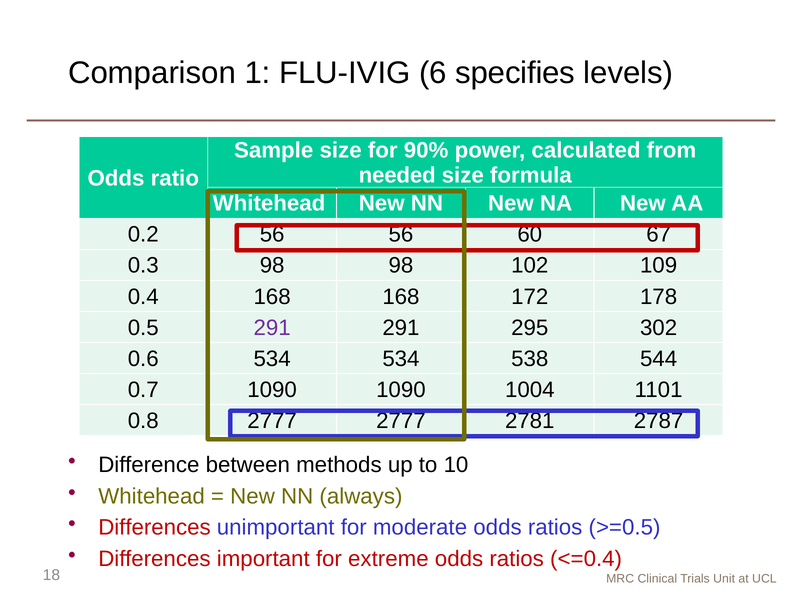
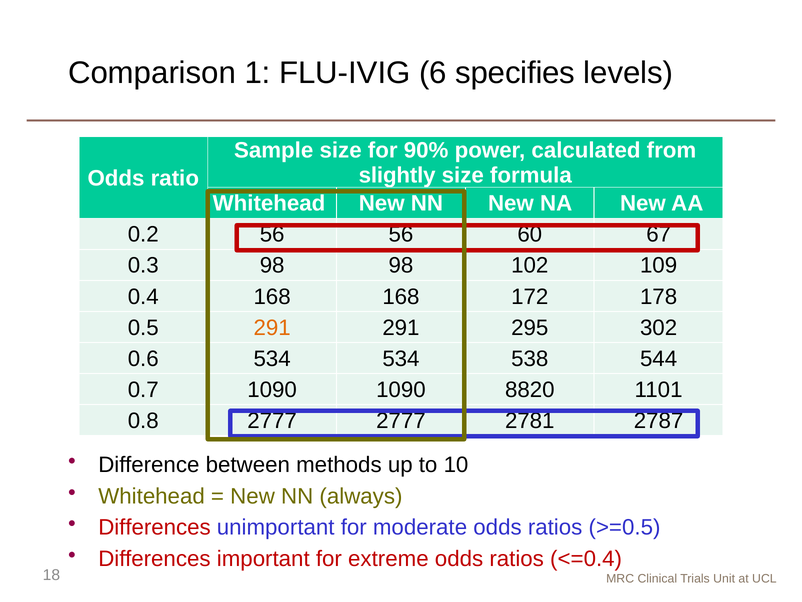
needed: needed -> slightly (397, 175)
291 colour: purple -> orange (272, 327)
1004: 1004 -> 8820 (530, 389)
